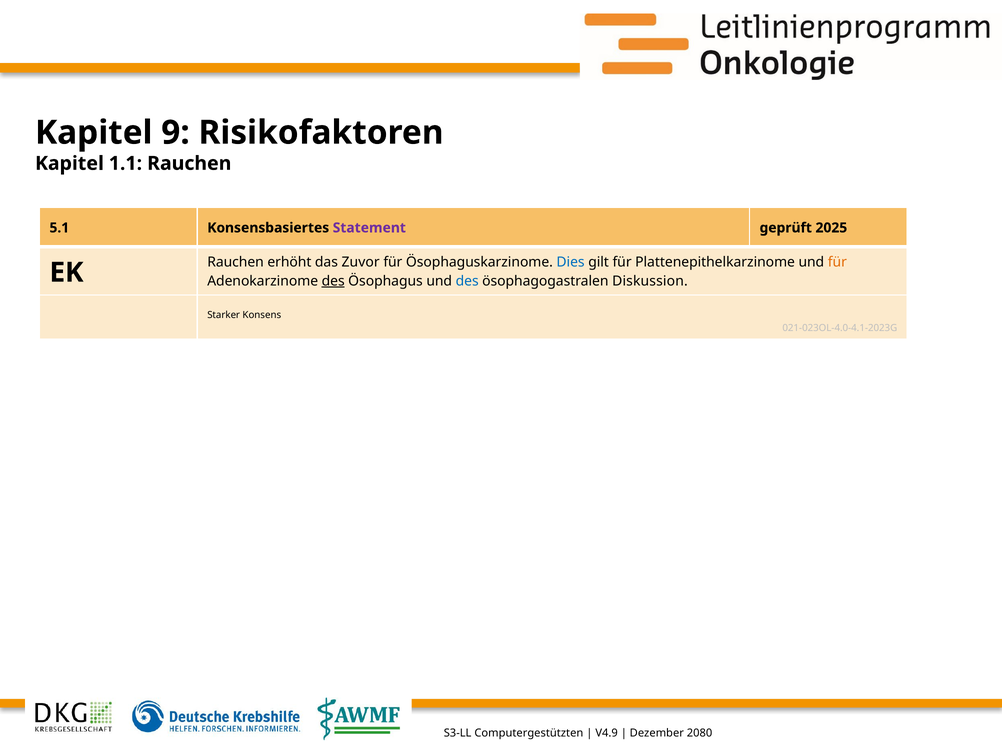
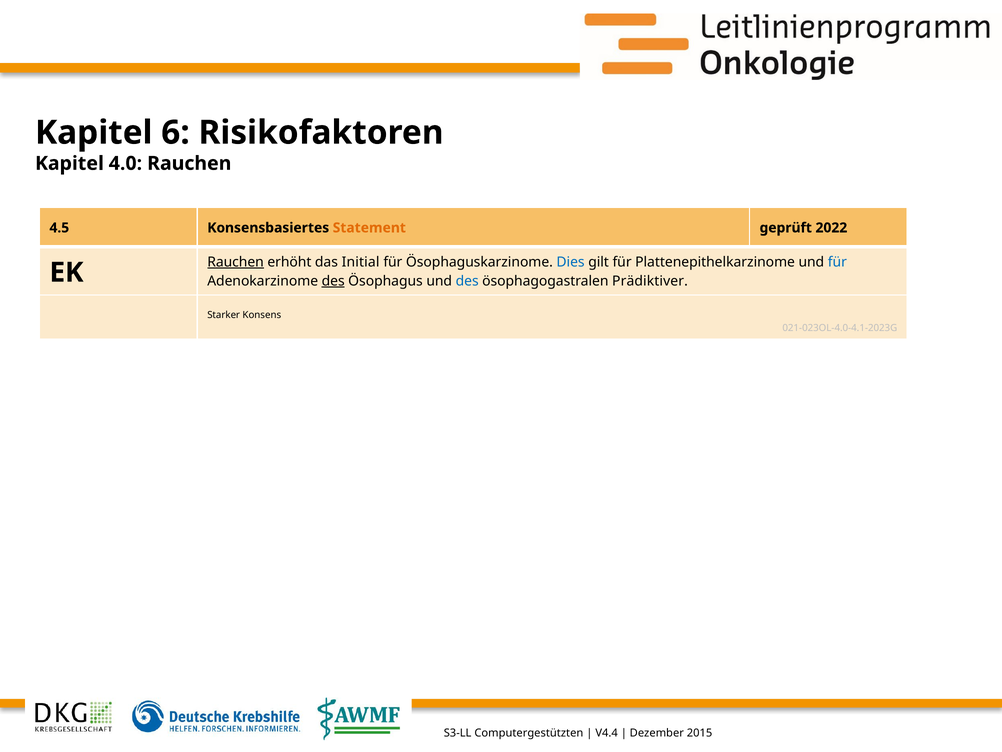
9: 9 -> 6 (175, 133)
1.1: 1.1 -> 4.0 (125, 163)
5.1: 5.1 -> 4.5 (59, 228)
Statement colour: purple -> orange (369, 228)
2025: 2025 -> 2022 (831, 228)
Rauchen underline: none -> present (236, 262)
Zuvor: Zuvor -> Initial (361, 262)
für colour: orange -> blue (837, 262)
Diskussion: Diskussion -> Prädiktiver (650, 281)
V4.9: V4.9 -> V4.4 (607, 733)
2080: 2080 -> 2015 (700, 733)
